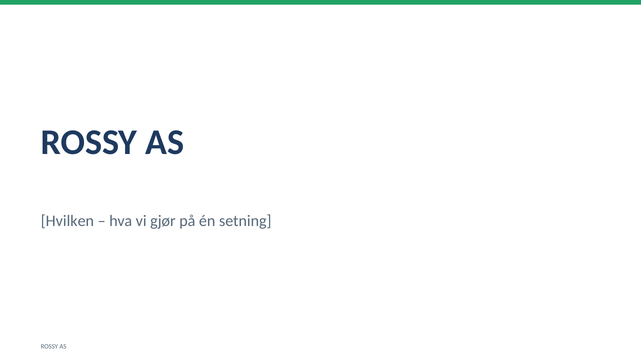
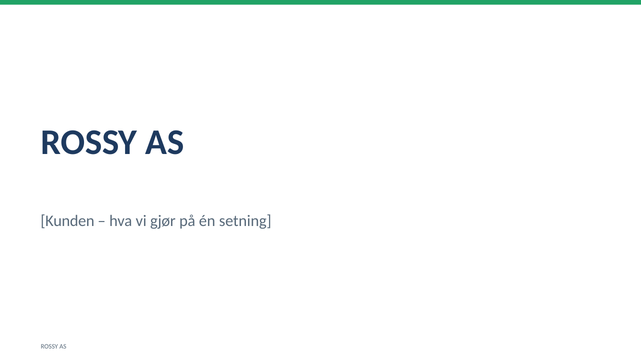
Hvilken: Hvilken -> Kunden (68, 221)
